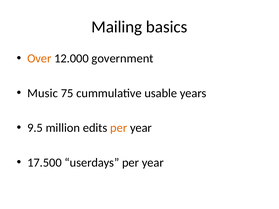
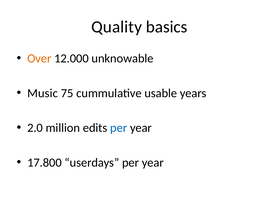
Mailing: Mailing -> Quality (117, 27)
government: government -> unknowable (123, 59)
9.5: 9.5 -> 2.0 (35, 128)
per colour: orange -> blue (119, 128)
17.500: 17.500 -> 17.800 (44, 163)
